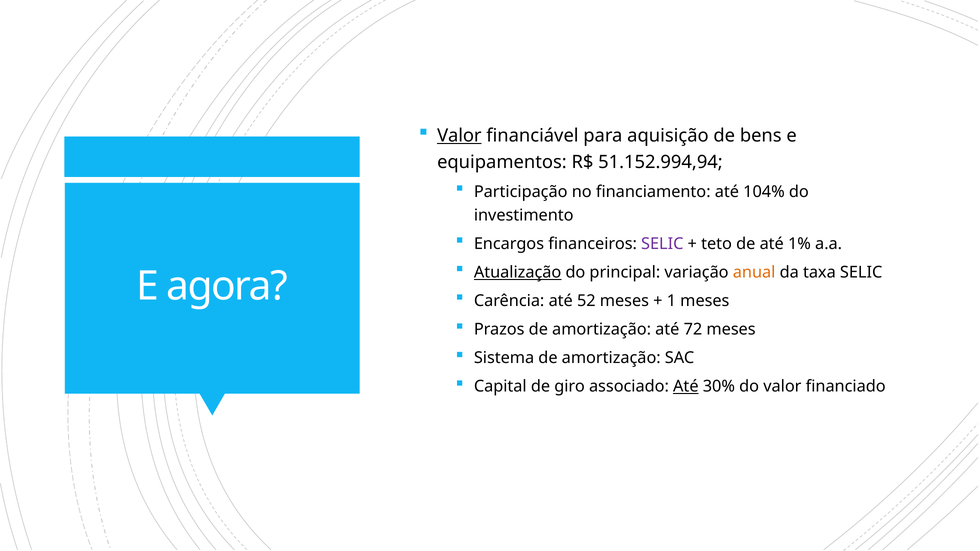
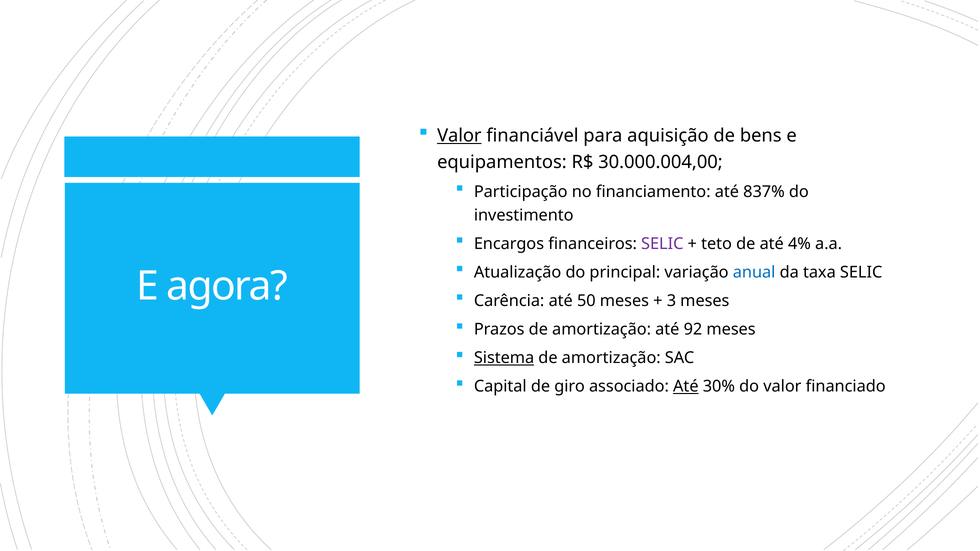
51.152.994,94: 51.152.994,94 -> 30.000.004,00 (661, 162)
104%: 104% -> 837% (764, 192)
1%: 1% -> 4% (799, 244)
Atualização underline: present -> none (518, 272)
anual colour: orange -> blue (754, 272)
52: 52 -> 50 (586, 301)
1: 1 -> 3 (671, 301)
72: 72 -> 92 (693, 330)
Sistema underline: none -> present (504, 358)
